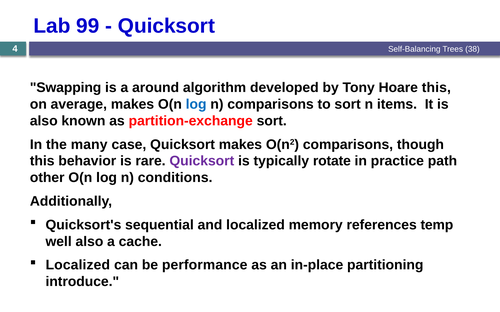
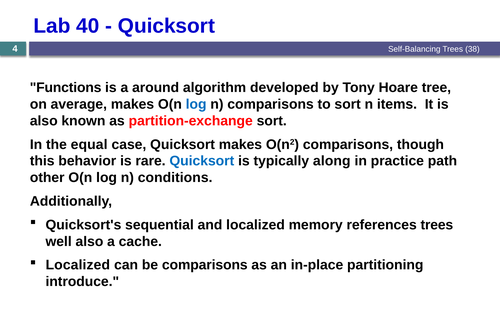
99: 99 -> 40 (88, 26)
Swapping: Swapping -> Functions (66, 88)
Hoare this: this -> tree (436, 88)
many: many -> equal (89, 145)
Quicksort colour: purple -> blue (202, 161)
rotate: rotate -> along (332, 161)
references temp: temp -> trees (437, 225)
be performance: performance -> comparisons (205, 265)
